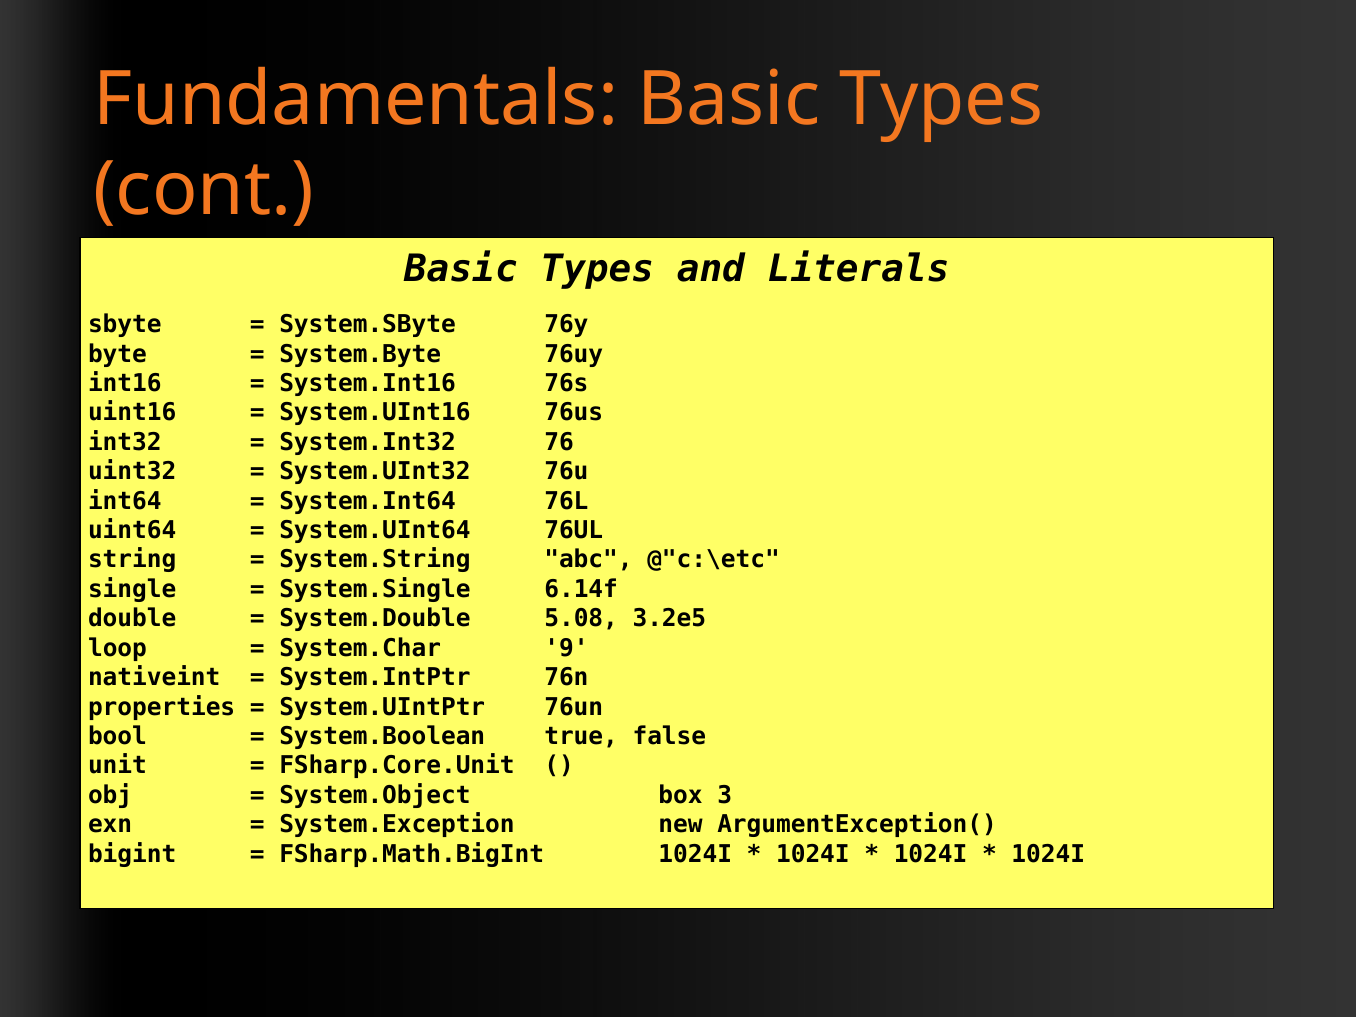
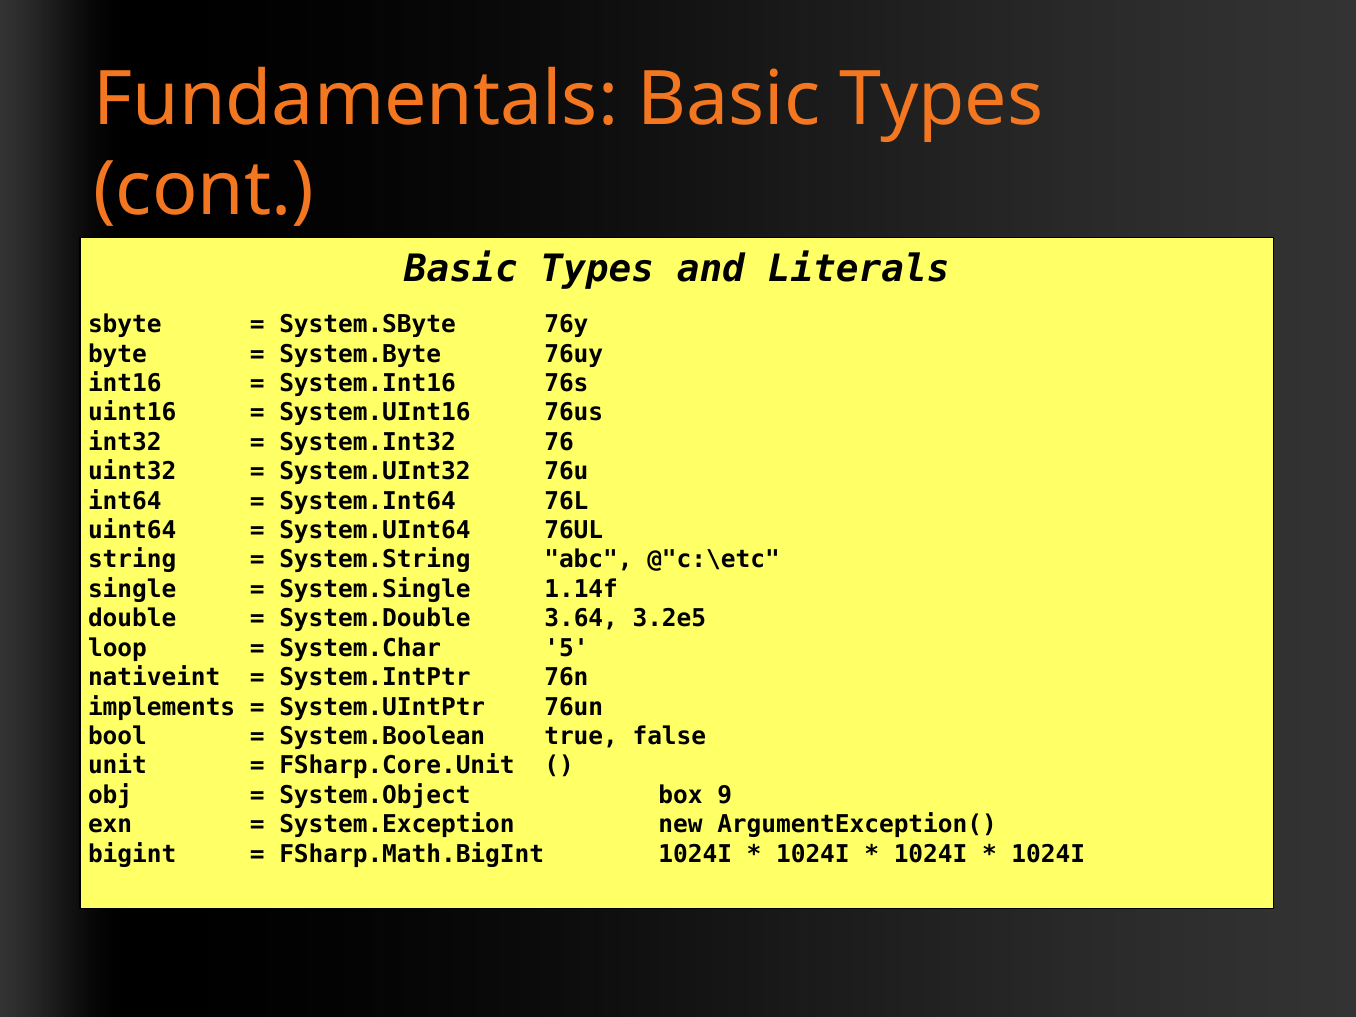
6.14f: 6.14f -> 1.14f (581, 589)
5.08: 5.08 -> 3.64 (581, 619)
9: 9 -> 5 (566, 648)
properties: properties -> implements (162, 707)
3: 3 -> 9 (725, 795)
